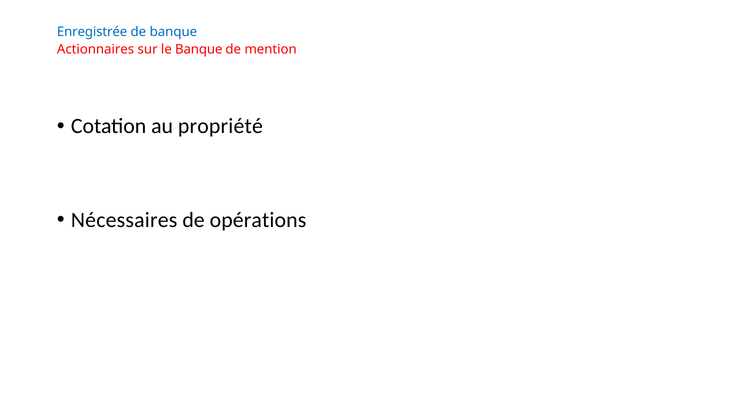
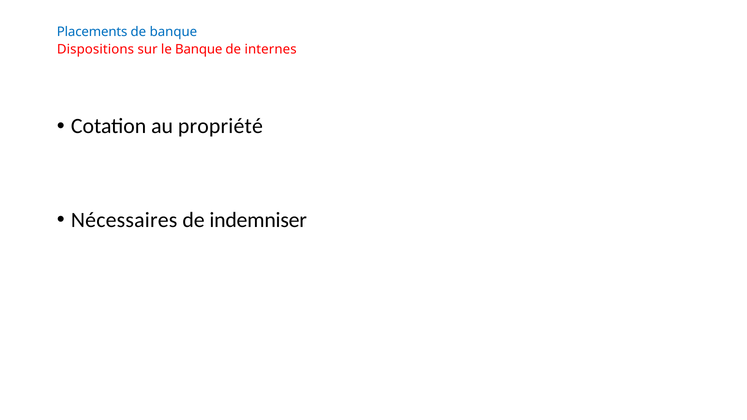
Enregistrée: Enregistrée -> Placements (92, 32)
Actionnaires: Actionnaires -> Dispositions (95, 50)
mention: mention -> internes (271, 50)
opérations: opérations -> indemniser (258, 220)
